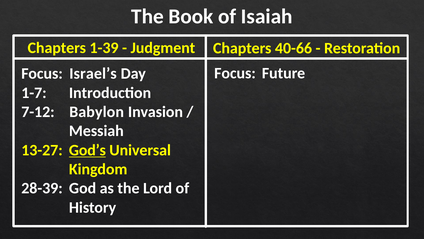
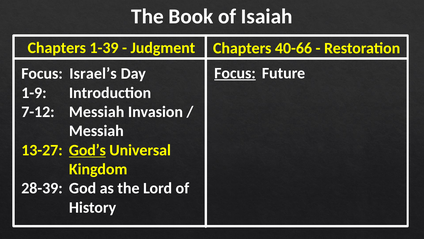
Focus underline: none -> present (235, 73)
1-7: 1-7 -> 1-9 (34, 93)
7-12 Babylon: Babylon -> Messiah (97, 112)
